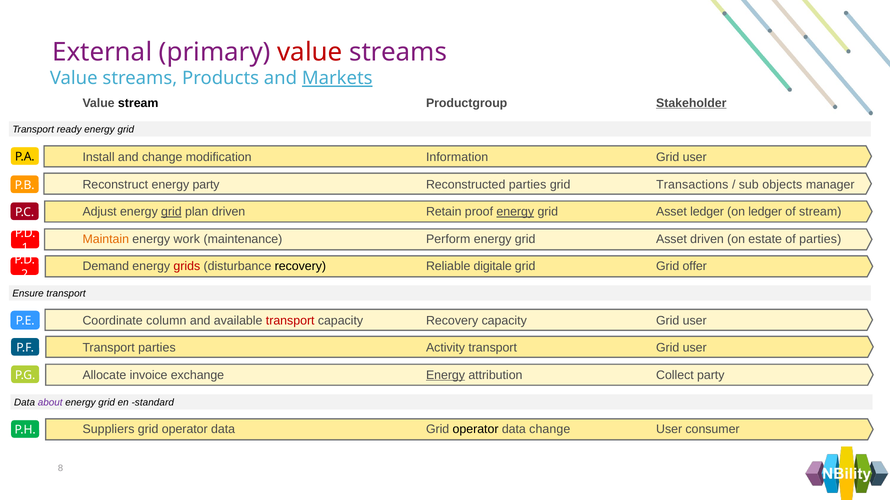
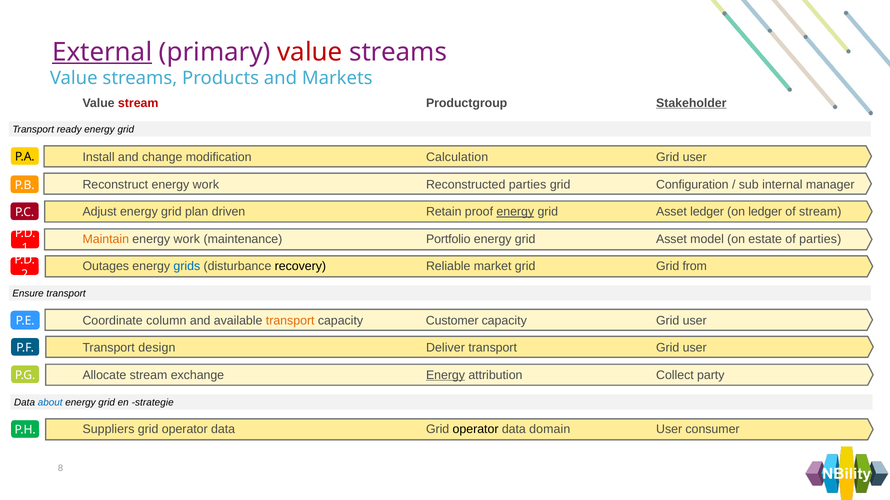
External underline: none -> present (102, 52)
Markets underline: present -> none (337, 78)
stream colour: black -> red (138, 103)
Information: Information -> Calculation (457, 158)
Reconstruct energy party: party -> work (206, 185)
Transactions: Transactions -> Configuration (692, 185)
objects: objects -> internal (782, 185)
grid underline: present -> none (171, 212)
Perform: Perform -> Portfolio (448, 239)
Asset driven: driven -> model (707, 239)
Demand: Demand -> Outages (106, 267)
grids colour: red -> blue (187, 267)
digitale: digitale -> market (493, 267)
offer: offer -> from (695, 267)
transport colour: red -> orange (290, 321)
Recovery: Recovery -> Customer (452, 321)
Transport parties: parties -> design (157, 348)
Activity: Activity -> Deliver (445, 348)
Allocate invoice: invoice -> stream (149, 375)
about colour: purple -> blue (50, 403)
standard: standard -> strategie (153, 403)
data change: change -> domain (550, 430)
